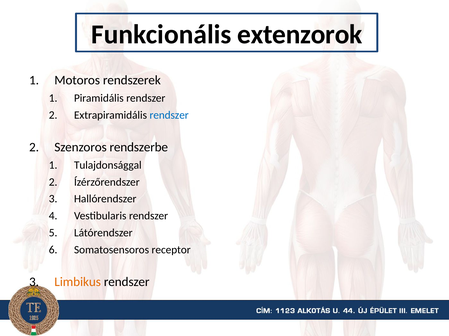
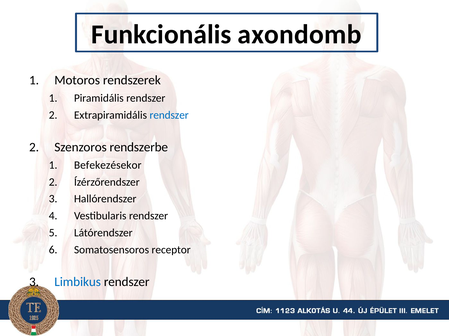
extenzorok: extenzorok -> axondomb (300, 35)
Tulajdonsággal: Tulajdonsággal -> Befekezésekor (108, 165)
Limbikus colour: orange -> blue (78, 283)
